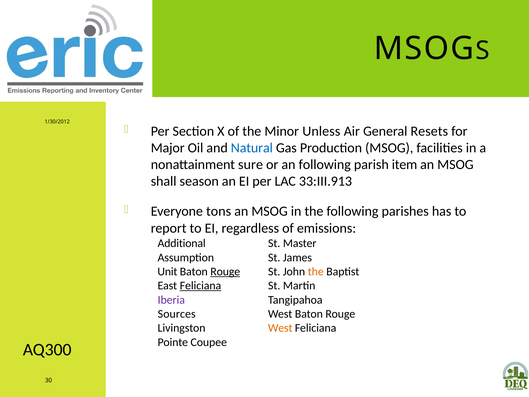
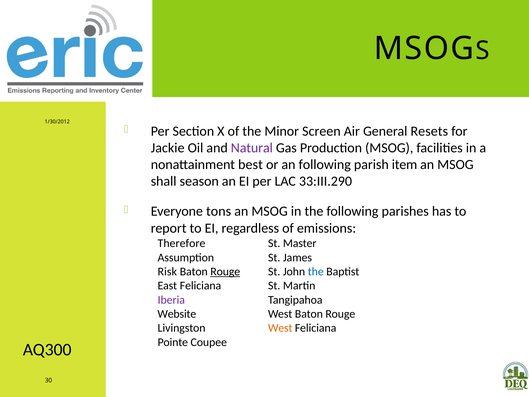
Unless: Unless -> Screen (321, 131)
Major: Major -> Jackie (168, 148)
Natural colour: blue -> purple (252, 148)
sure: sure -> best (251, 165)
33:III.913: 33:III.913 -> 33:III.290 (325, 181)
Additional: Additional -> Therefore (182, 243)
Unit: Unit -> Risk (167, 271)
the colour: orange -> blue (316, 271)
Feliciana underline: present -> none (200, 286)
Sources: Sources -> Website (177, 314)
